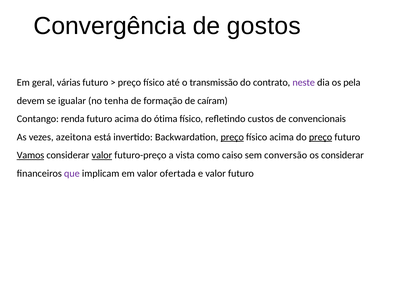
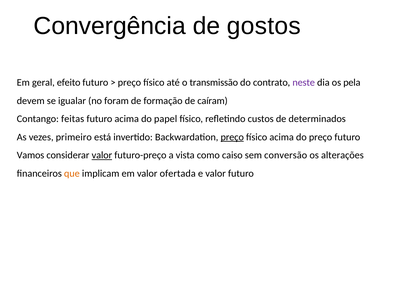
várias: várias -> efeito (69, 83)
tenha: tenha -> foram (117, 101)
renda: renda -> feitas (73, 119)
ótima: ótima -> papel (166, 119)
convencionais: convencionais -> determinados (317, 119)
azeitona: azeitona -> primeiro (74, 137)
preço underline: present -> none (321, 137)
Vamos underline: present -> none (31, 155)
os considerar: considerar -> alterações (342, 155)
que colour: purple -> orange (72, 173)
